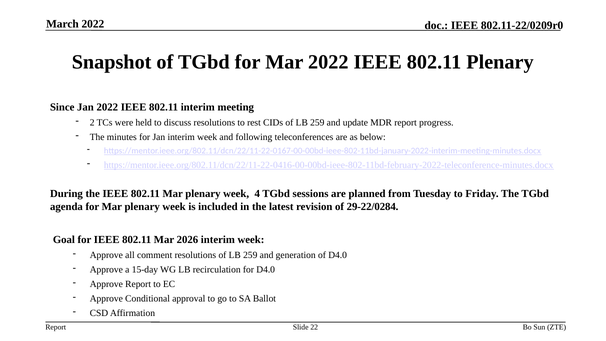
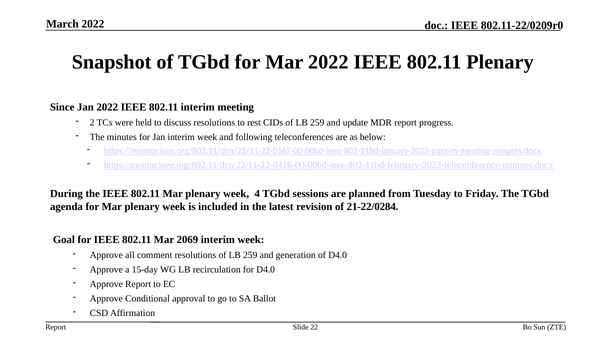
29-22/0284: 29-22/0284 -> 21-22/0284 (373, 206)
2026: 2026 -> 2069 (187, 240)
